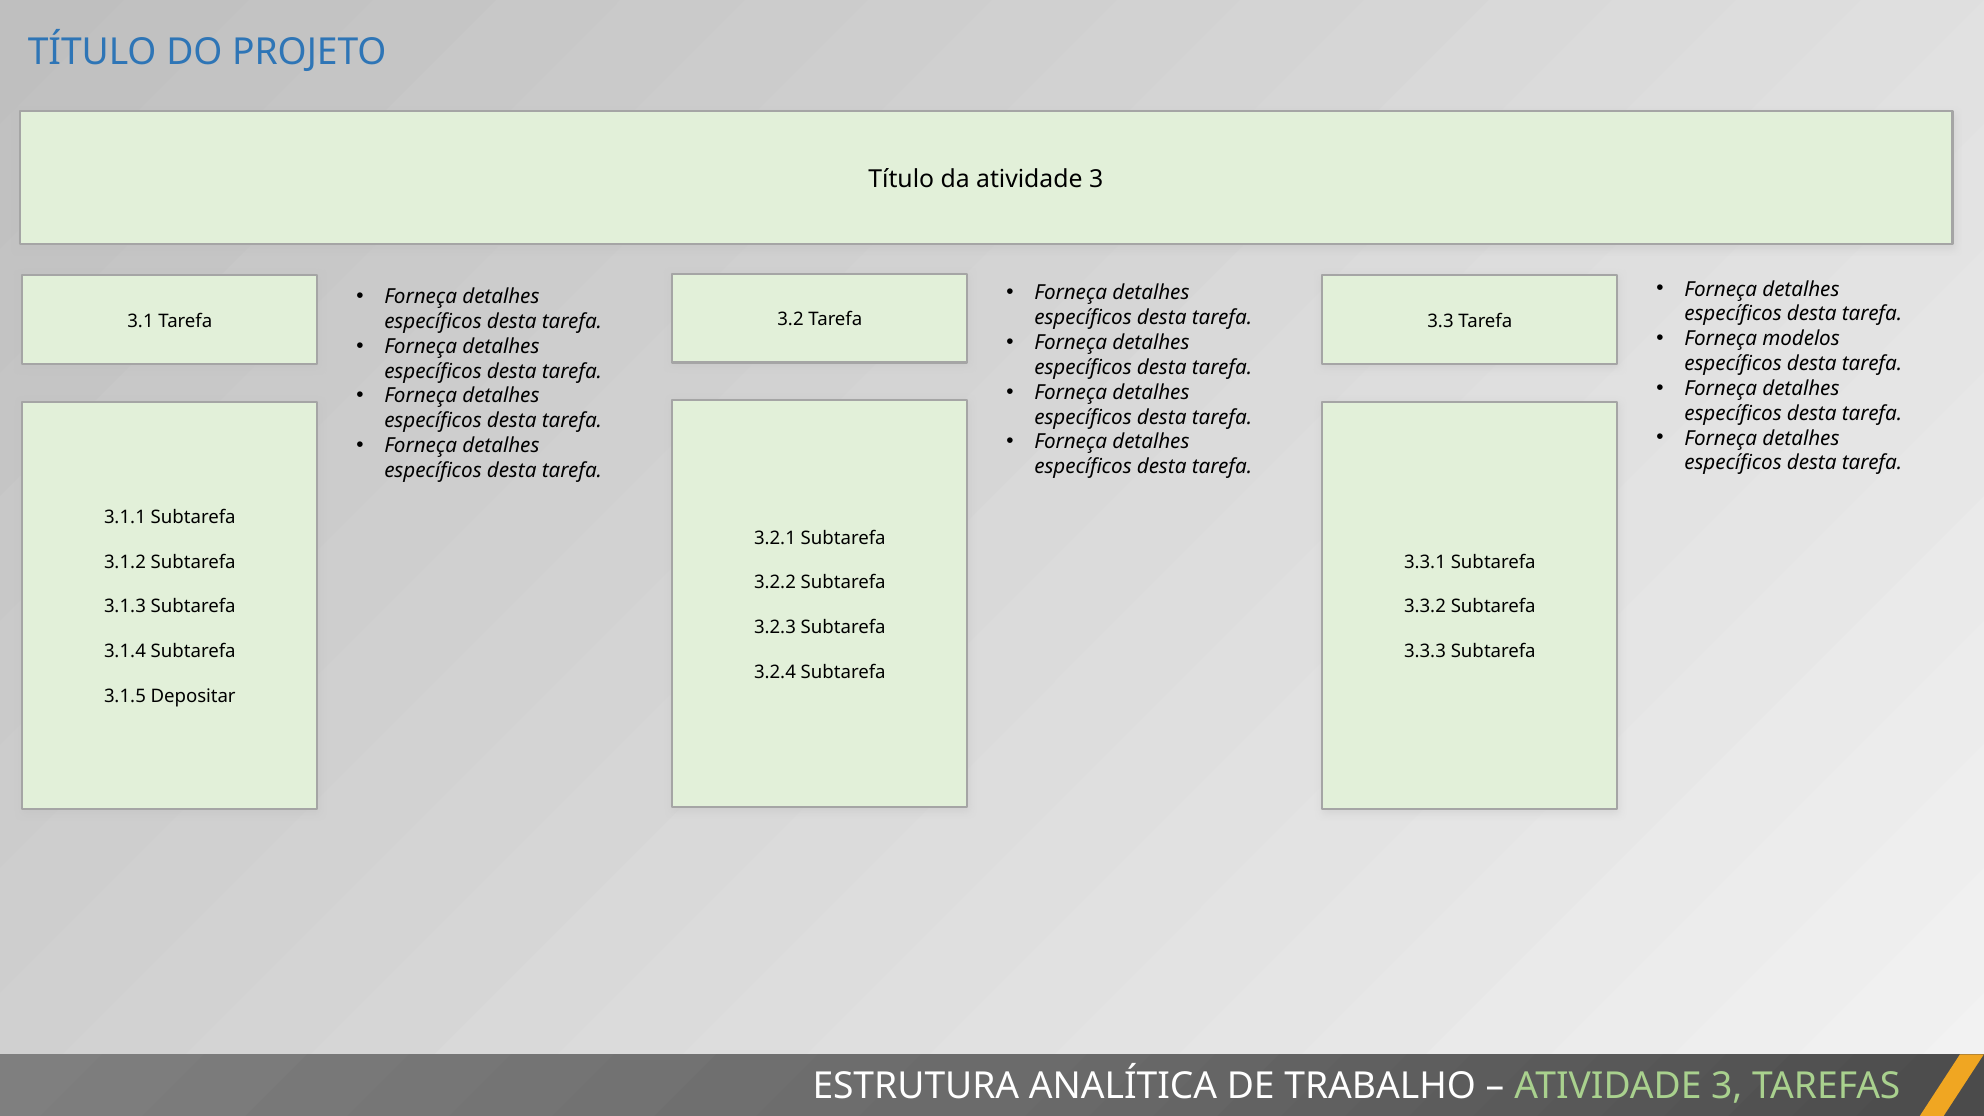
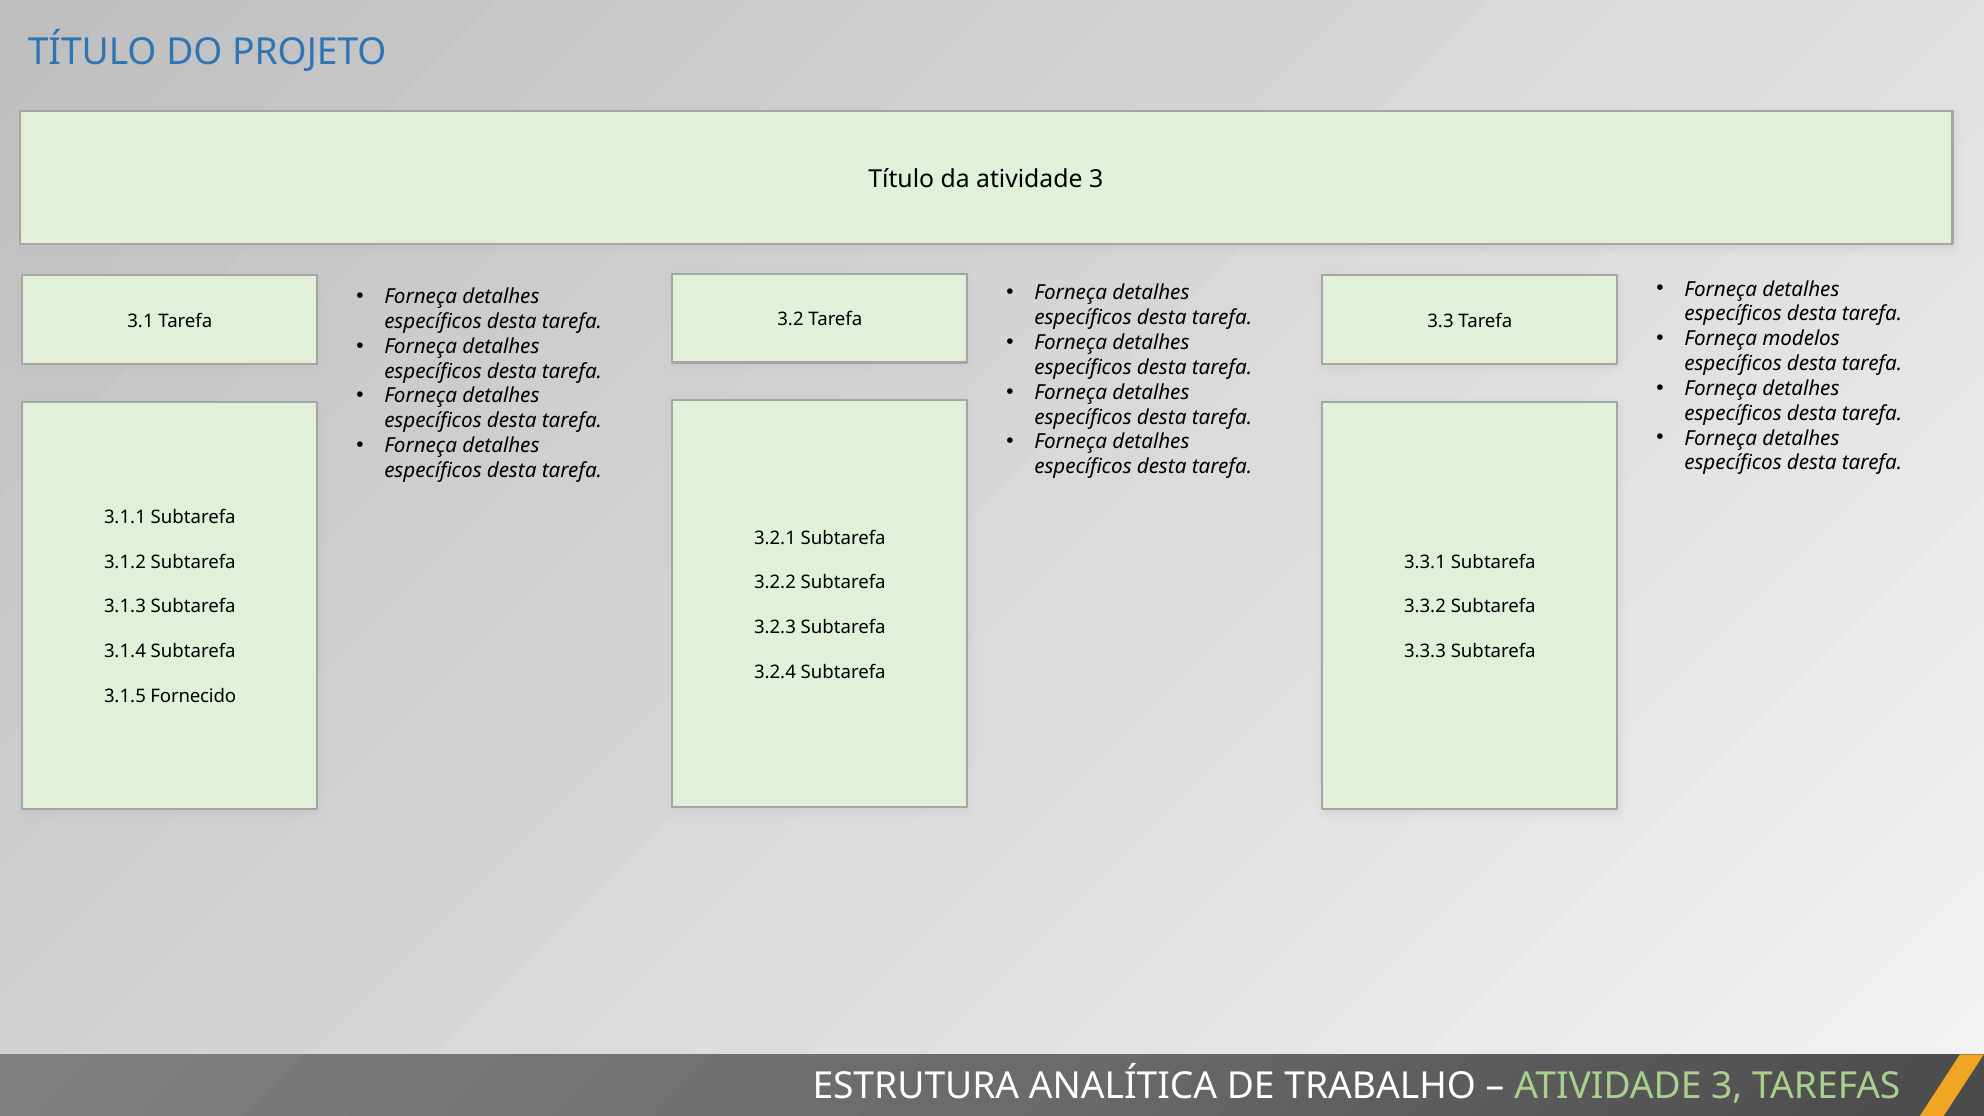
Depositar: Depositar -> Fornecido (193, 696)
